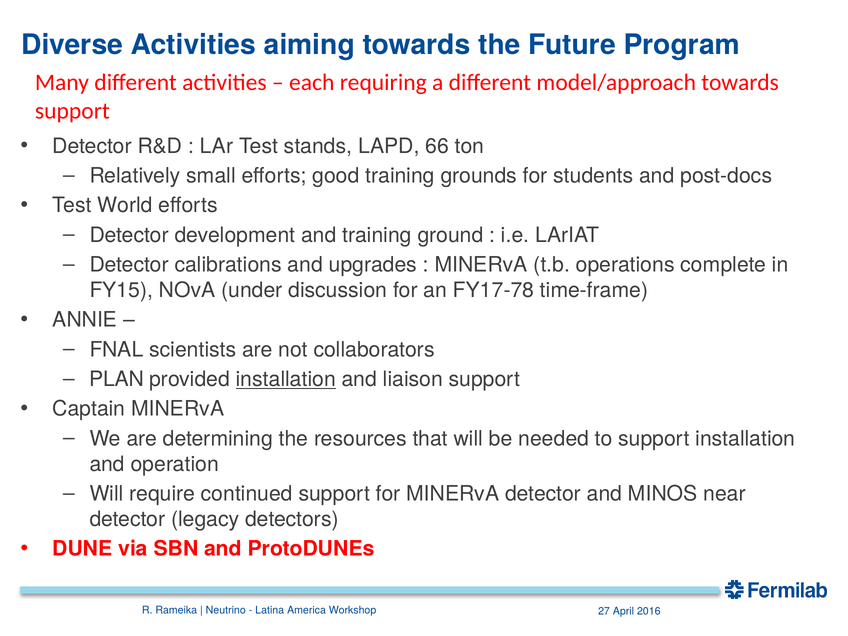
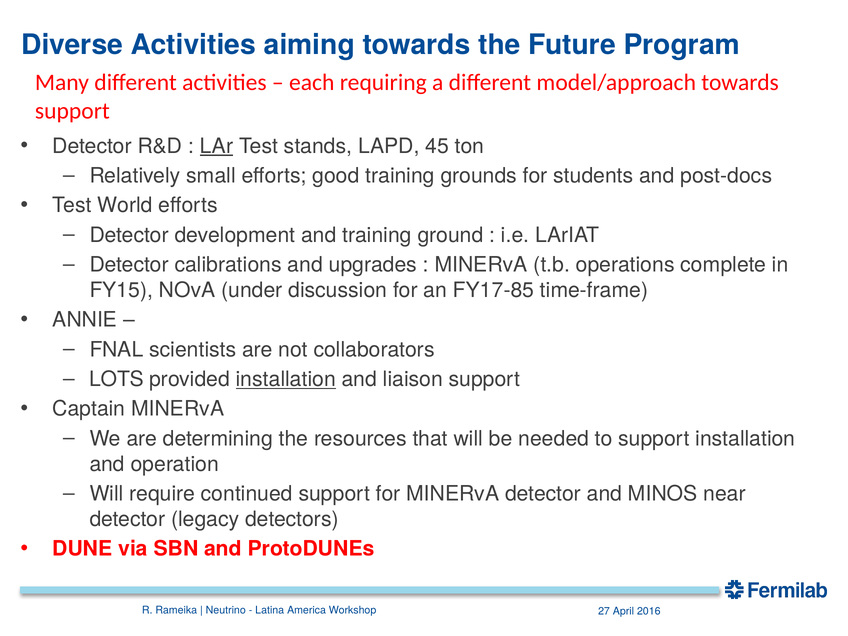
LAr underline: none -> present (217, 146)
66: 66 -> 45 (437, 146)
FY17-78: FY17-78 -> FY17-85 (493, 290)
PLAN: PLAN -> LOTS (117, 379)
